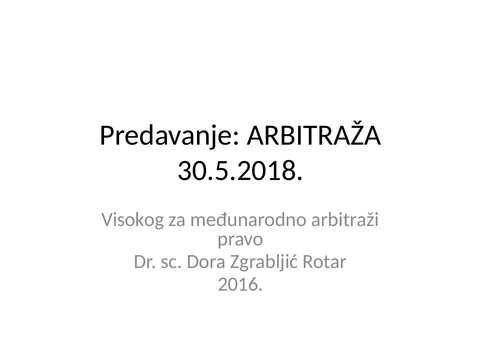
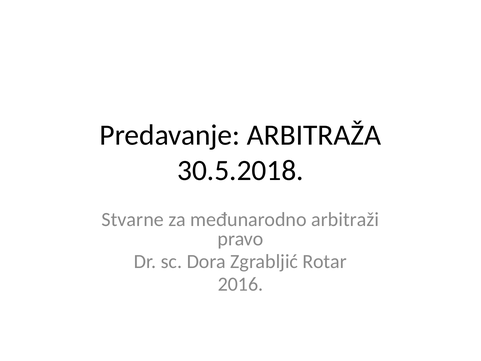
Visokog: Visokog -> Stvarne (133, 219)
